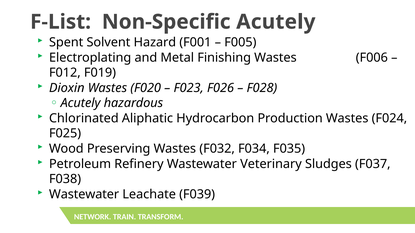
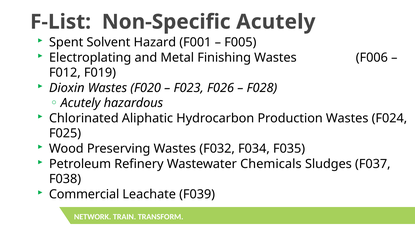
Veterinary: Veterinary -> Chemicals (271, 164)
Wastewater: Wastewater -> Commercial (84, 195)
